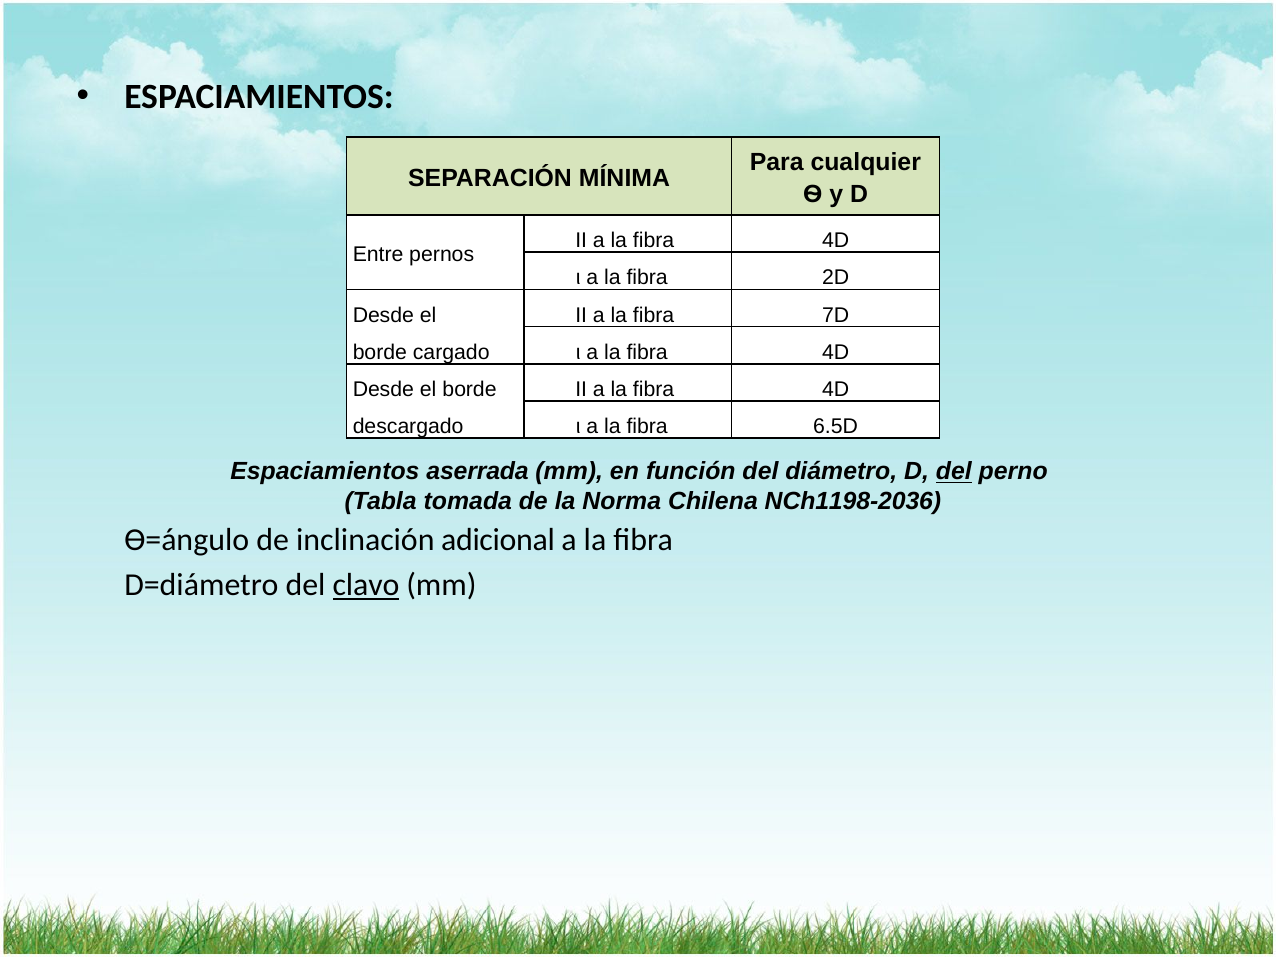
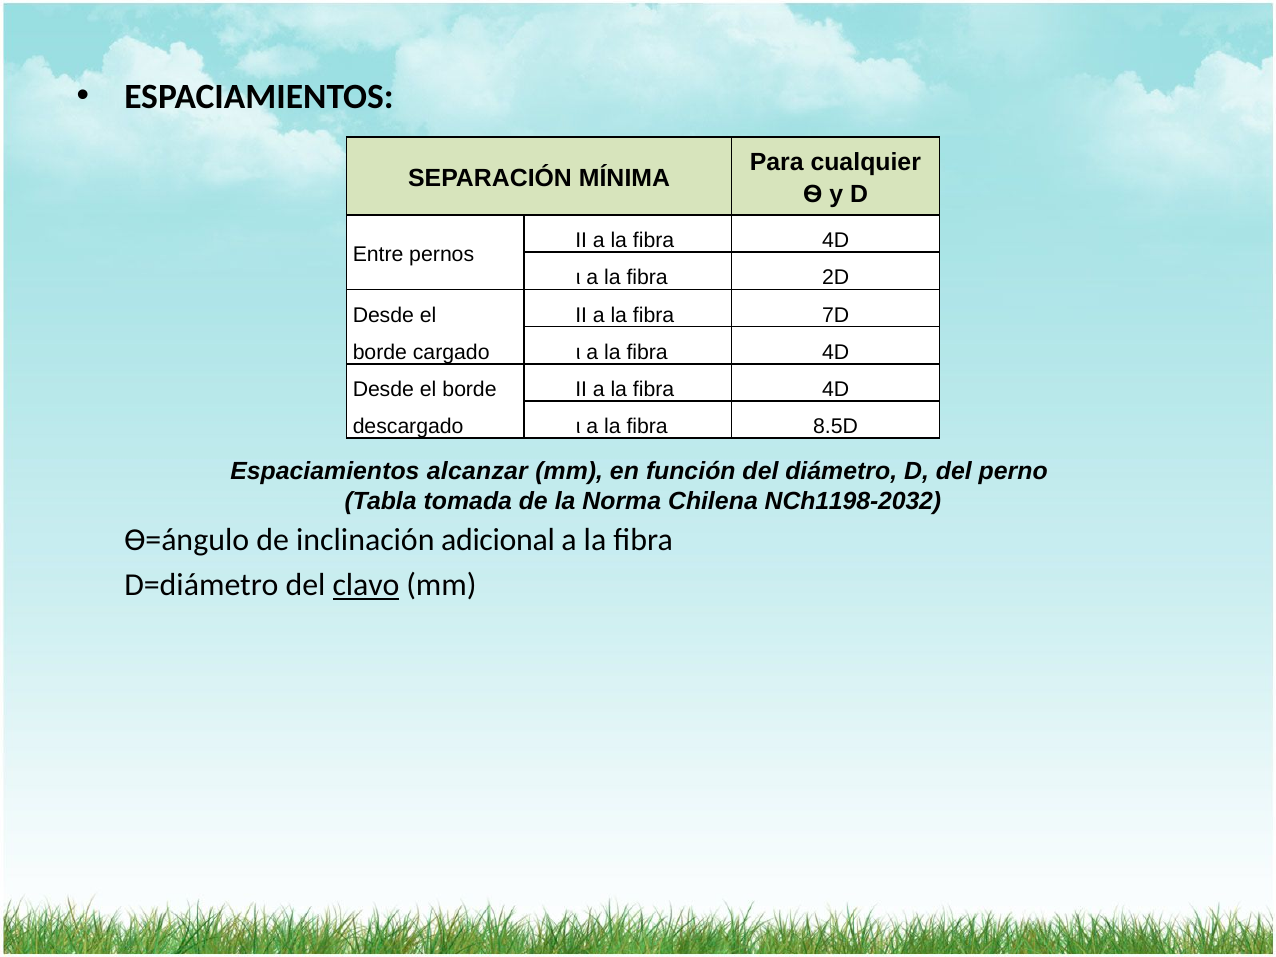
6.5D: 6.5D -> 8.5D (836, 427)
aserrada: aserrada -> alcanzar (477, 472)
del underline: present -> none (954, 472)
NCh1198-2036: NCh1198-2036 -> NCh1198-2032 (853, 501)
